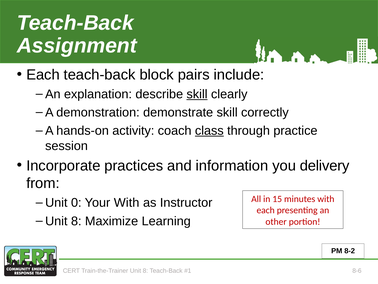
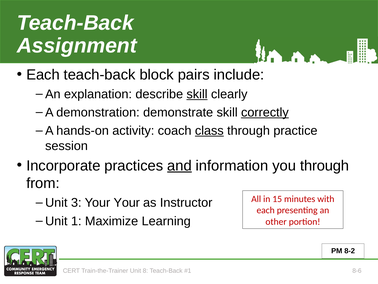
correctly underline: none -> present (265, 112)
and underline: none -> present (179, 165)
you delivery: delivery -> through (325, 165)
0: 0 -> 3 (76, 202)
Your With: With -> Your (127, 202)
8: 8 -> 1 (76, 221)
